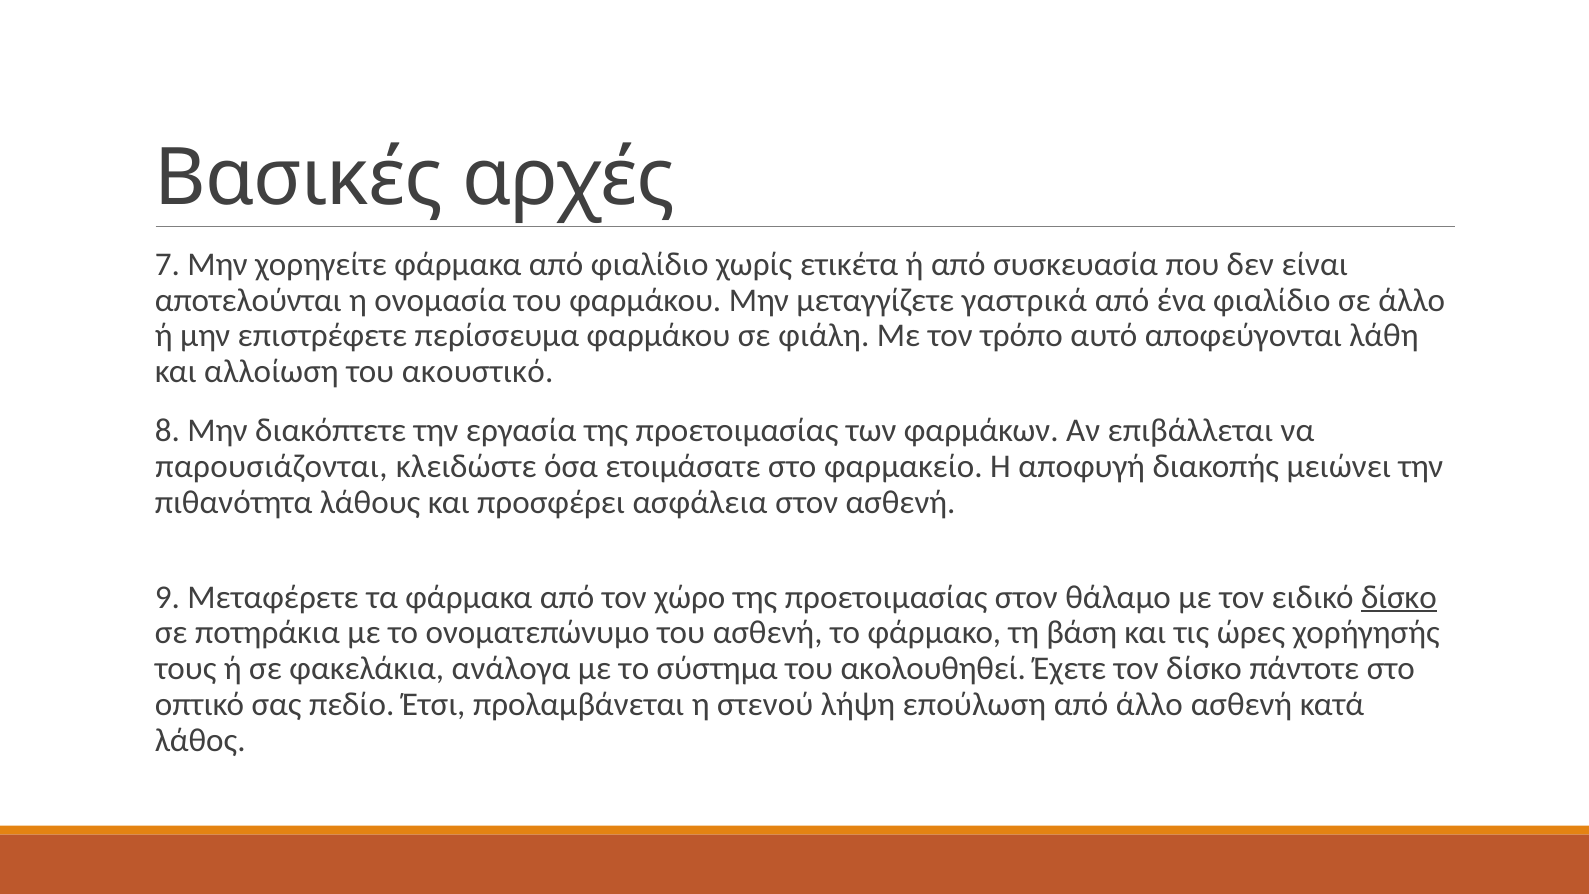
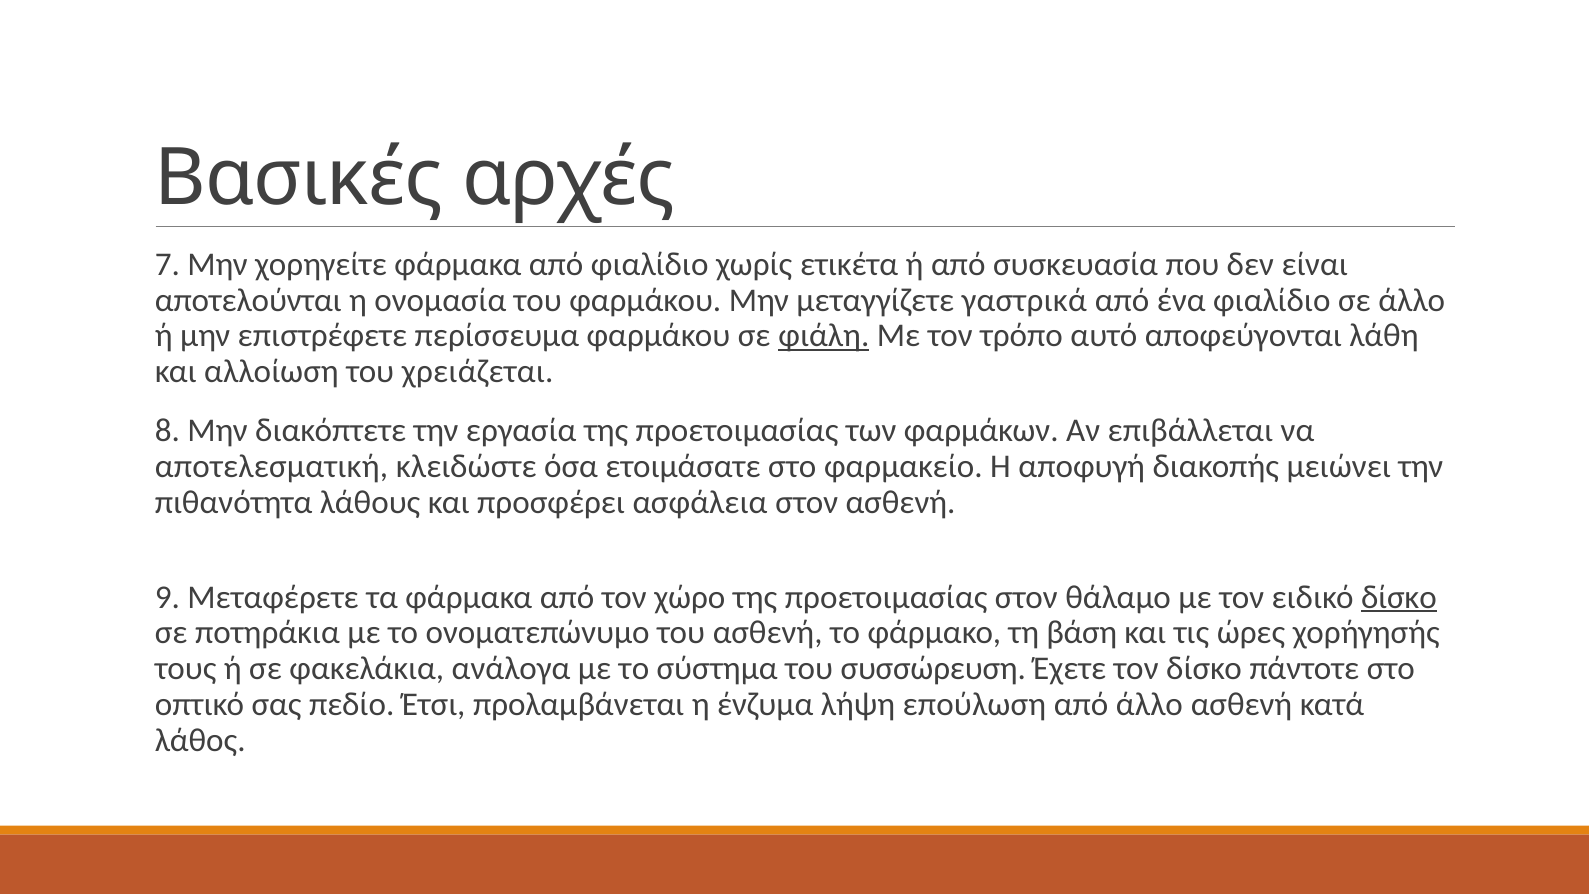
φιάλη underline: none -> present (824, 336)
ακουστικό: ακουστικό -> χρειάζεται (478, 372)
παρουσιάζονται: παρουσιάζονται -> αποτελεσματική (272, 466)
ακολουθηθεί: ακολουθηθεί -> συσσώρευση (933, 669)
στενού: στενού -> ένζυμα (765, 704)
